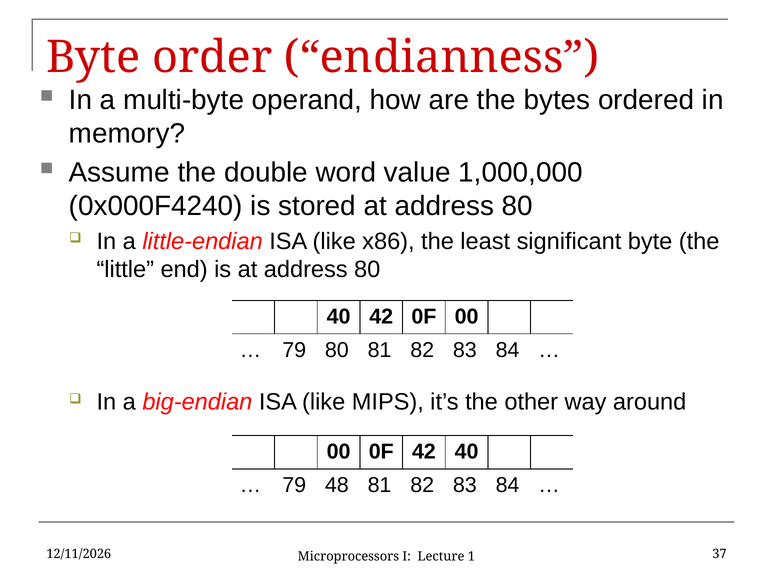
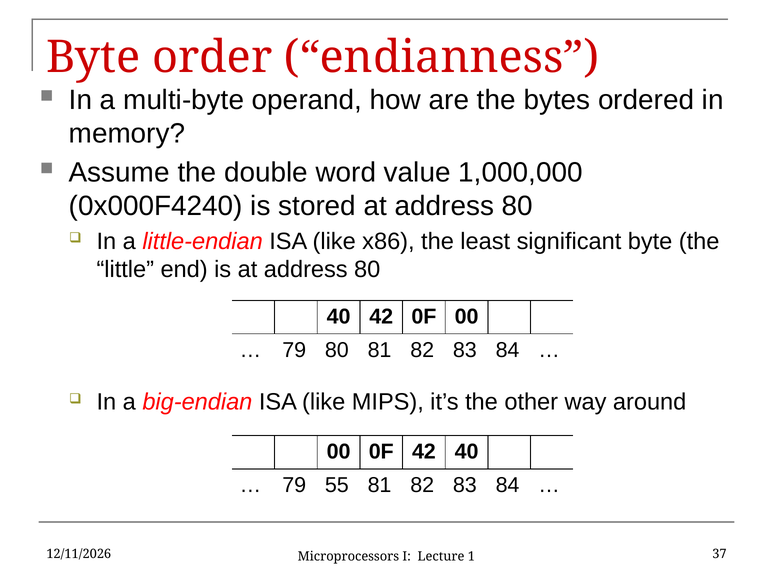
48: 48 -> 55 (337, 485)
